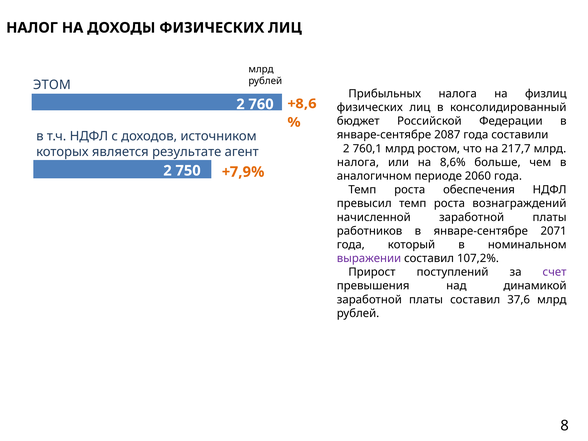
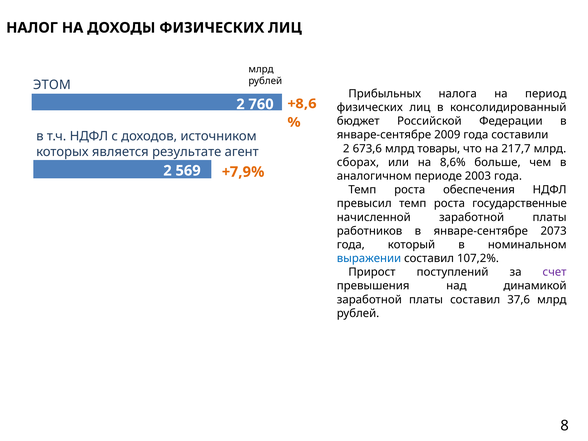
физлиц: физлиц -> период (546, 94)
2087: 2087 -> 2009 (447, 135)
760,1: 760,1 -> 673,6 (367, 149)
ростом: ростом -> товары (439, 149)
налога: налога -> сборах (358, 162)
750: 750 -> 569 (188, 171)
2060: 2060 -> 2003 (478, 176)
вознаграждений: вознаграждений -> государственные (519, 204)
2071: 2071 -> 2073 (554, 231)
выражении colour: purple -> blue (369, 258)
